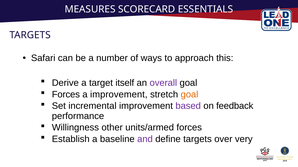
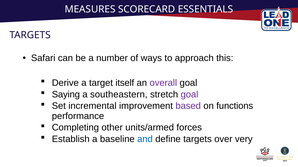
Forces: Forces -> Saying (66, 95)
a improvement: improvement -> southeastern (119, 95)
goal colour: orange -> purple (189, 95)
feedback: feedback -> functions (235, 106)
Willingness: Willingness -> Completing (75, 128)
and colour: purple -> blue (145, 140)
